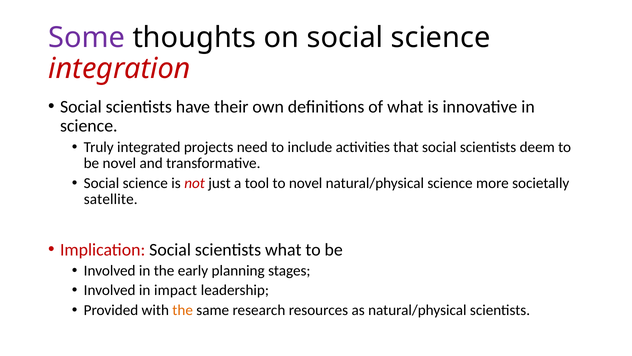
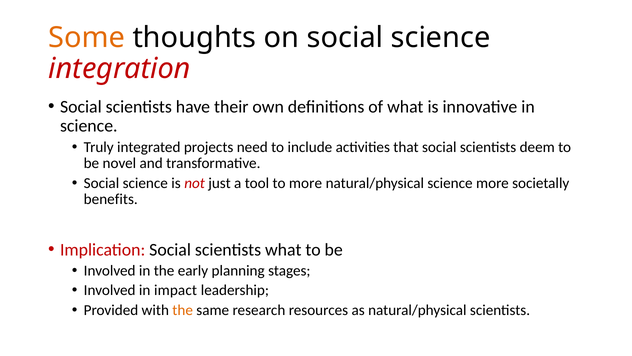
Some colour: purple -> orange (87, 37)
to novel: novel -> more (306, 183)
satellite: satellite -> benefits (111, 199)
